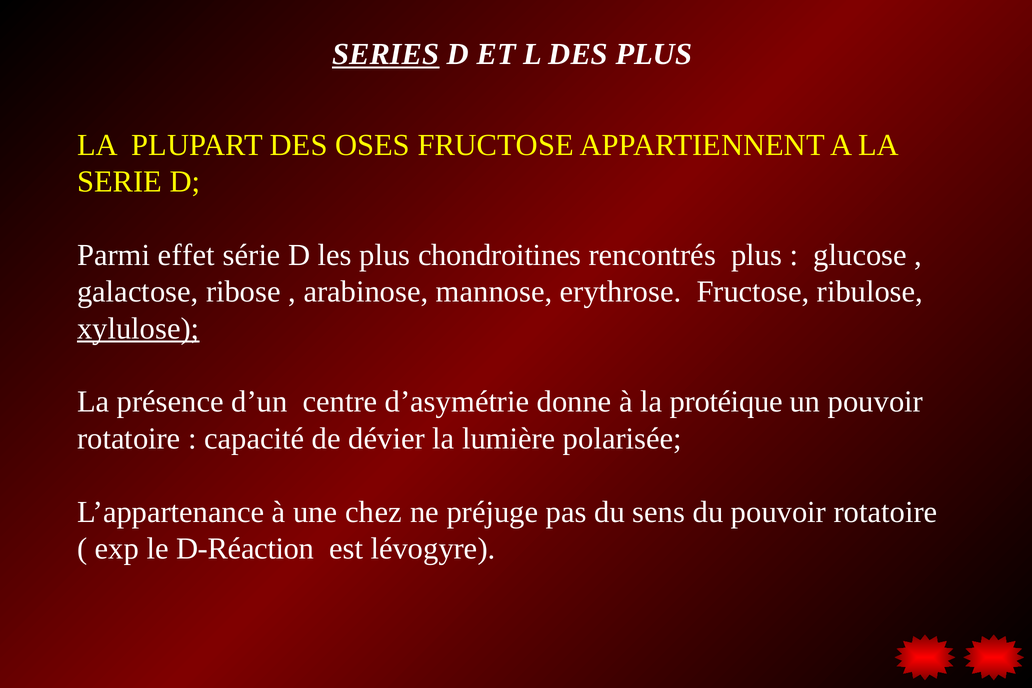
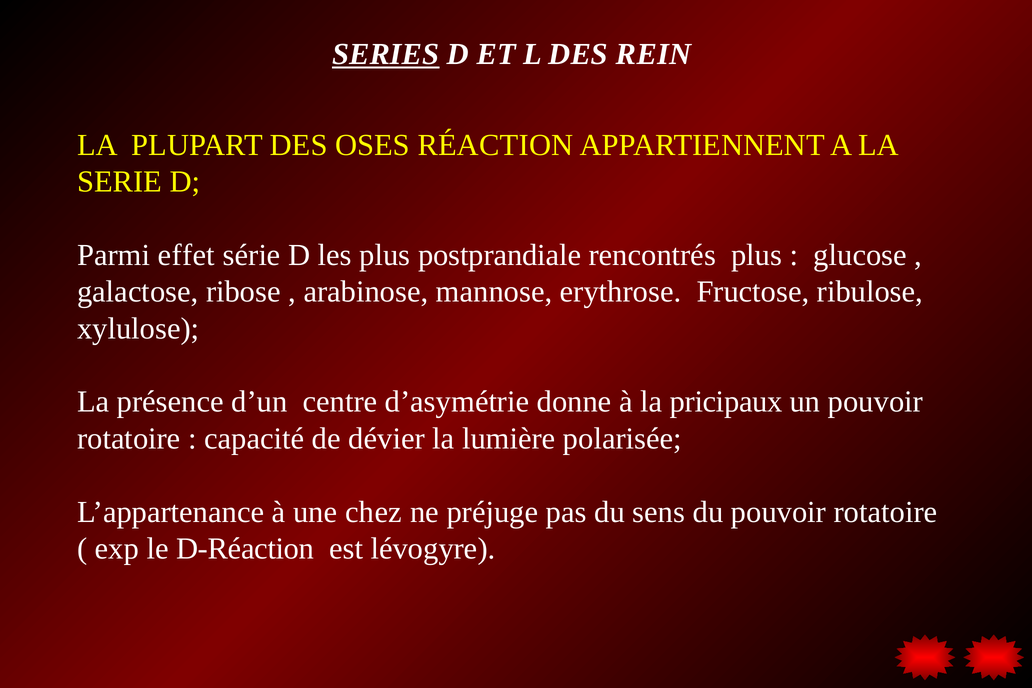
DES PLUS: PLUS -> REIN (654, 54)
OSES FRUCTOSE: FRUCTOSE -> RÉACTION (496, 145)
chondroitines: chondroitines -> postprandiale (500, 255)
xylulose underline: present -> none (138, 328)
protéique: protéique -> pricipaux (726, 402)
